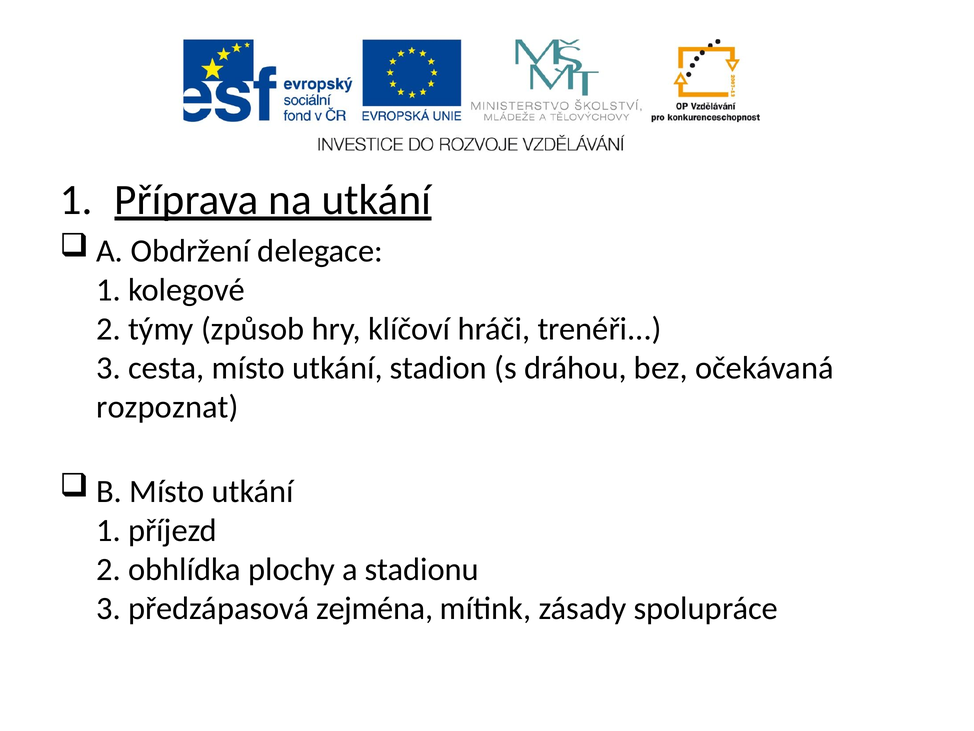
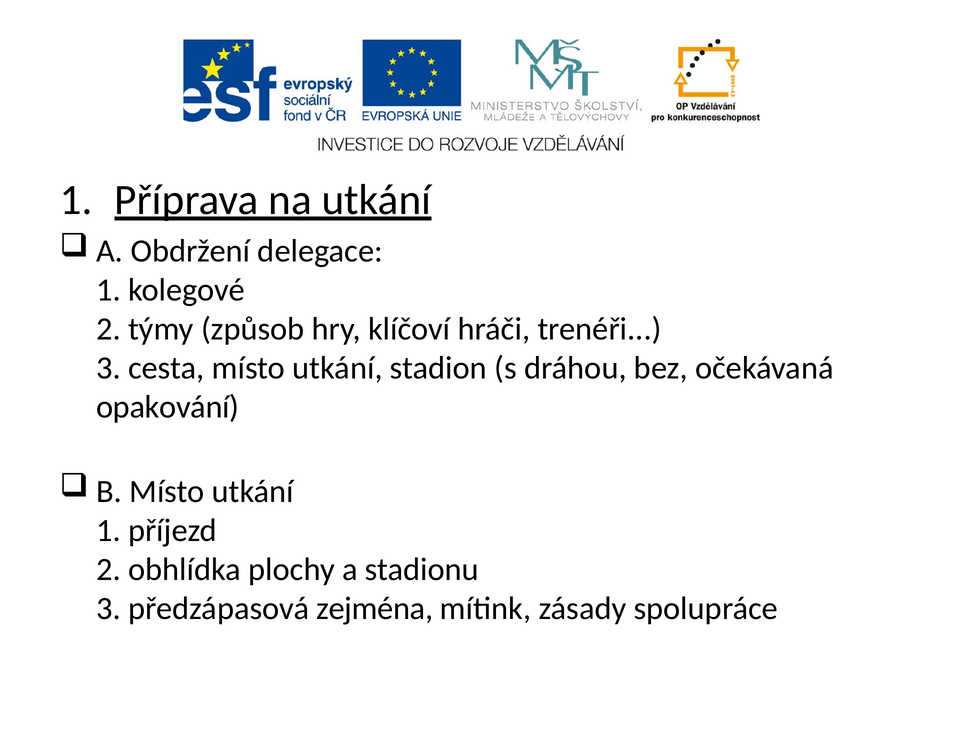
rozpoznat: rozpoznat -> opakování (168, 407)
